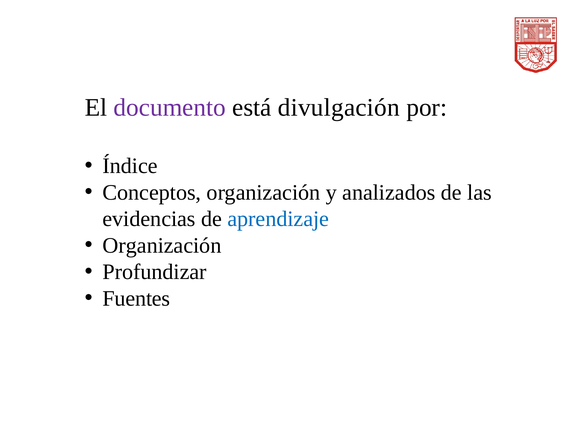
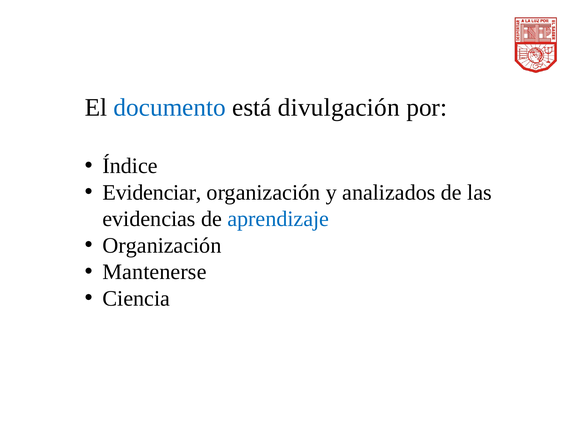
documento colour: purple -> blue (170, 108)
Conceptos: Conceptos -> Evidenciar (152, 193)
Profundizar: Profundizar -> Mantenerse (155, 273)
Fuentes: Fuentes -> Ciencia (136, 299)
